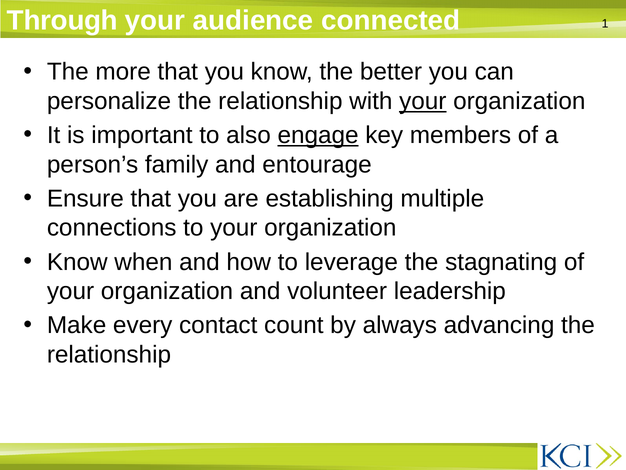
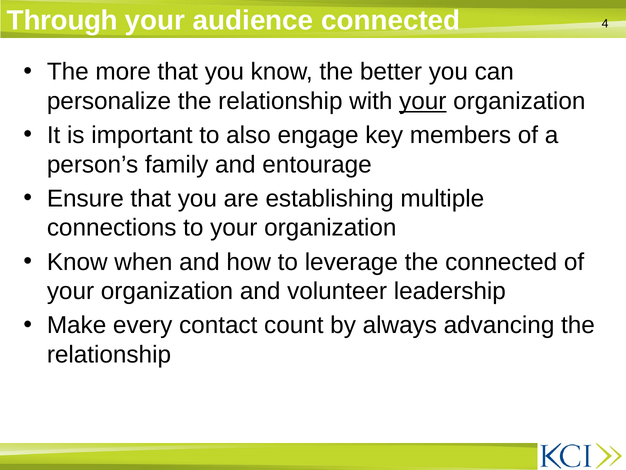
1: 1 -> 4 (605, 24)
engage underline: present -> none (318, 135)
the stagnating: stagnating -> connected (501, 262)
